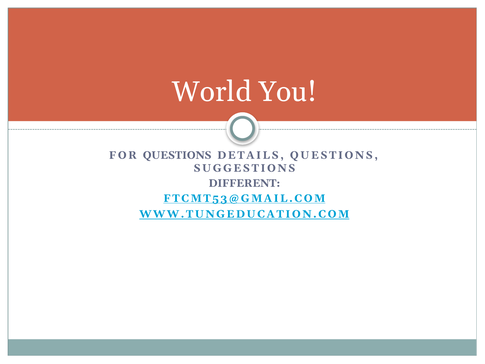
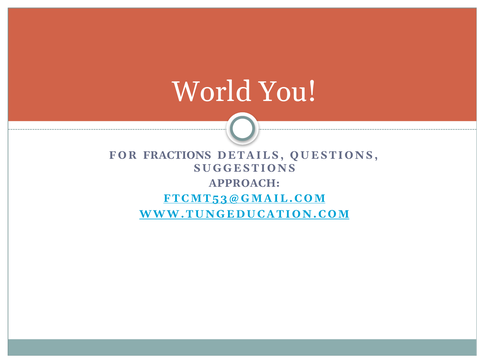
FOR QUESTIONS: QUESTIONS -> FRACTIONS (177, 155)
DIFFERENT: DIFFERENT -> APPROACH (244, 183)
